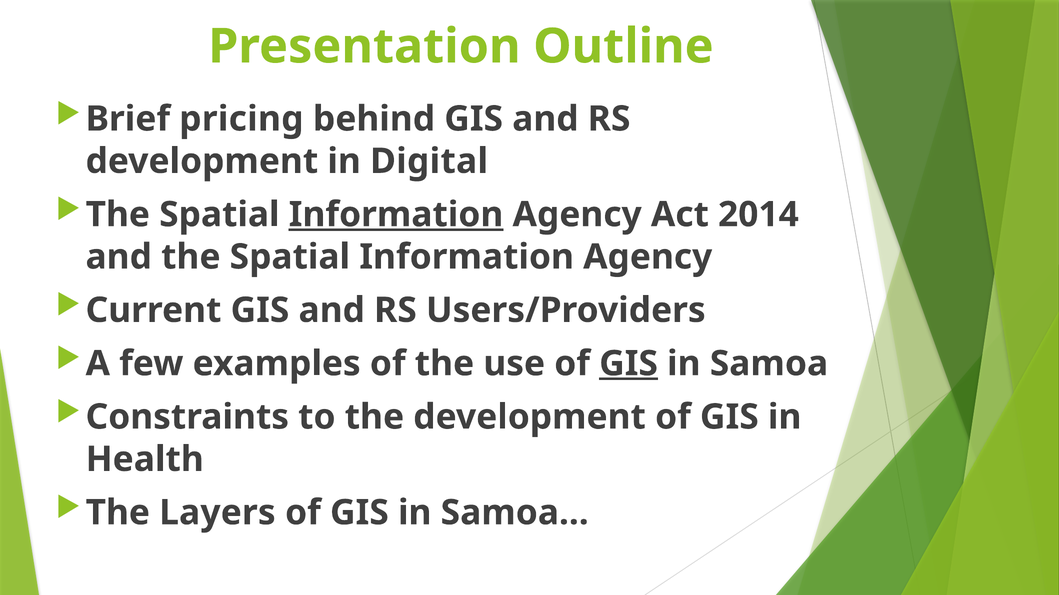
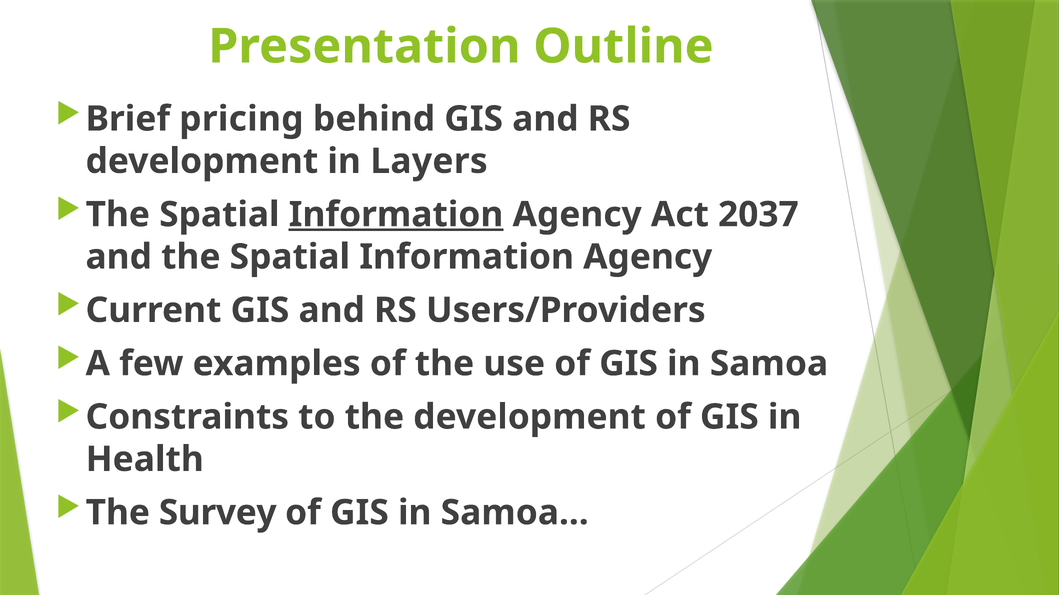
Digital: Digital -> Layers (429, 161)
2014: 2014 -> 2037 (758, 215)
GIS underline: present -> none (629, 364)
Layers: Layers -> Survey (218, 513)
